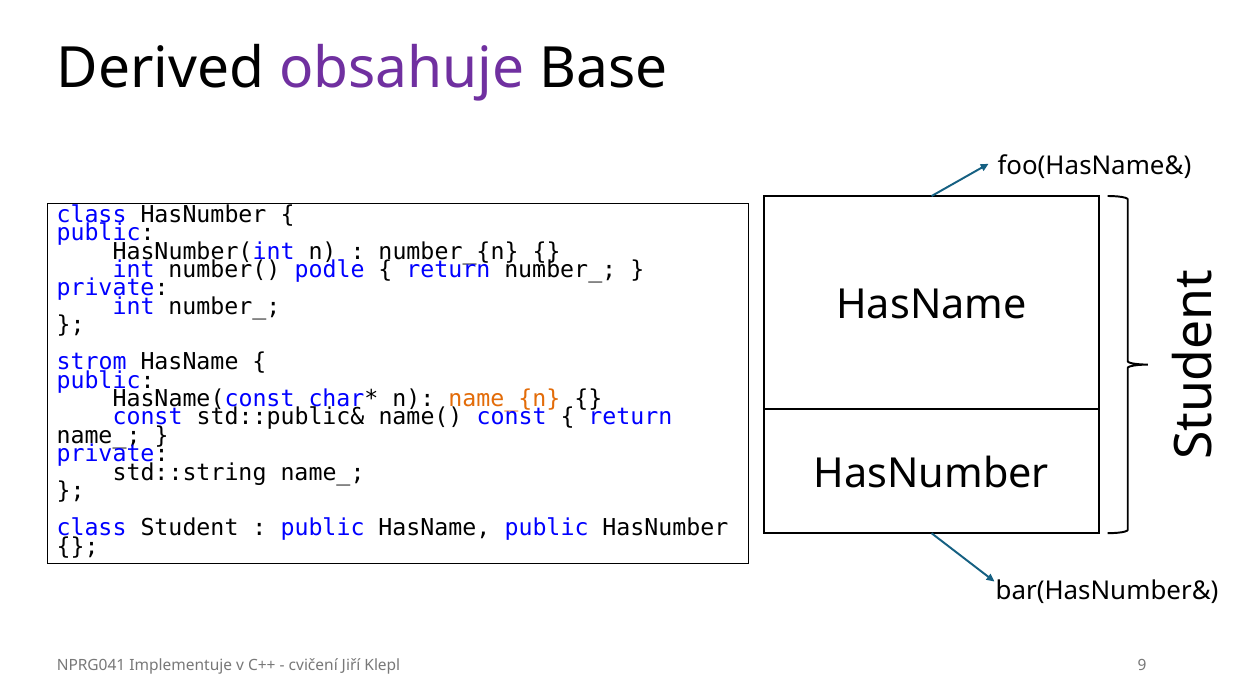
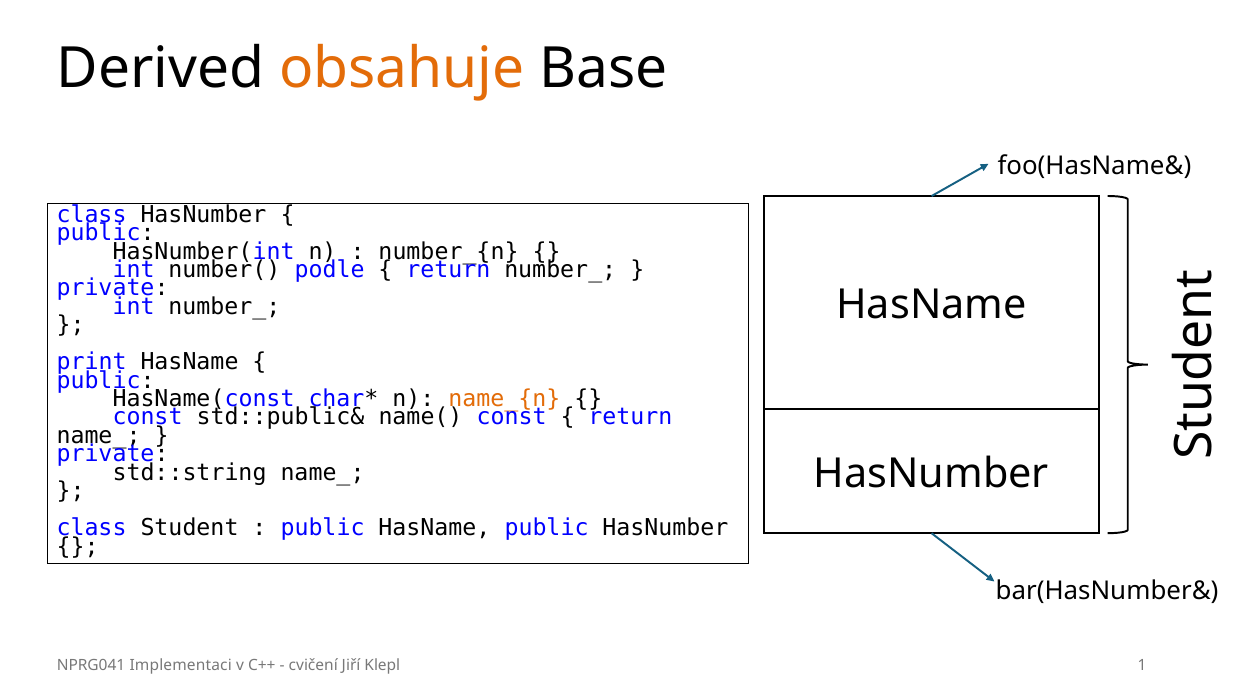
obsahuje colour: purple -> orange (402, 69)
strom: strom -> print (92, 362)
Implementuje: Implementuje -> Implementaci (181, 665)
9: 9 -> 1 (1142, 665)
